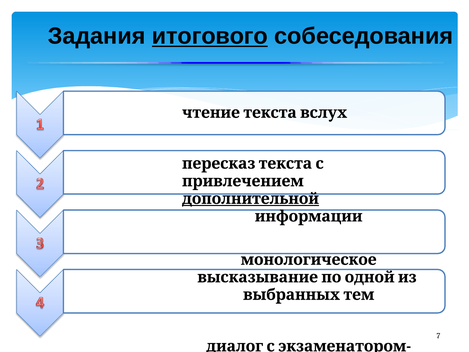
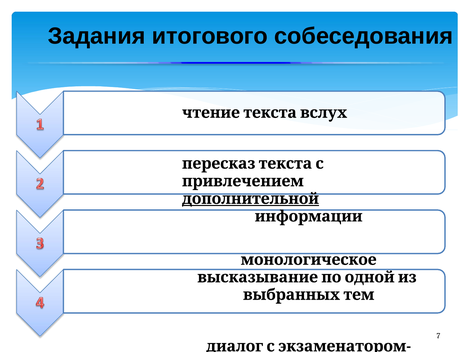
итогового underline: present -> none (210, 36)
